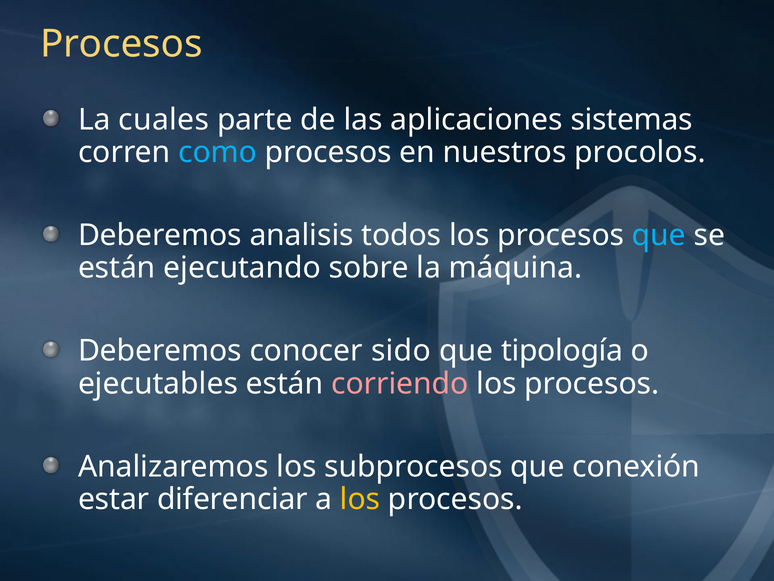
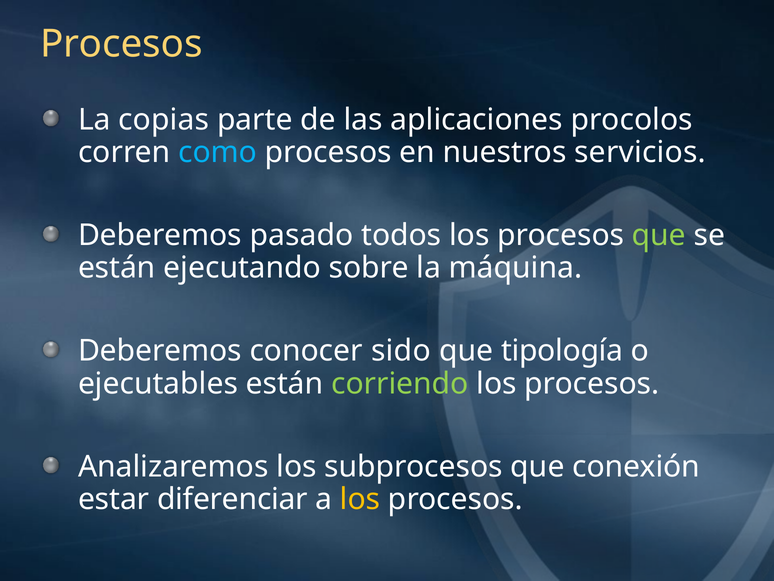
cuales: cuales -> copias (164, 120)
sistemas: sistemas -> procolos (632, 120)
procolos: procolos -> servicios (640, 152)
analisis: analisis -> pasado (301, 235)
que colour: light blue -> light green (659, 235)
corriendo colour: pink -> light green (400, 383)
